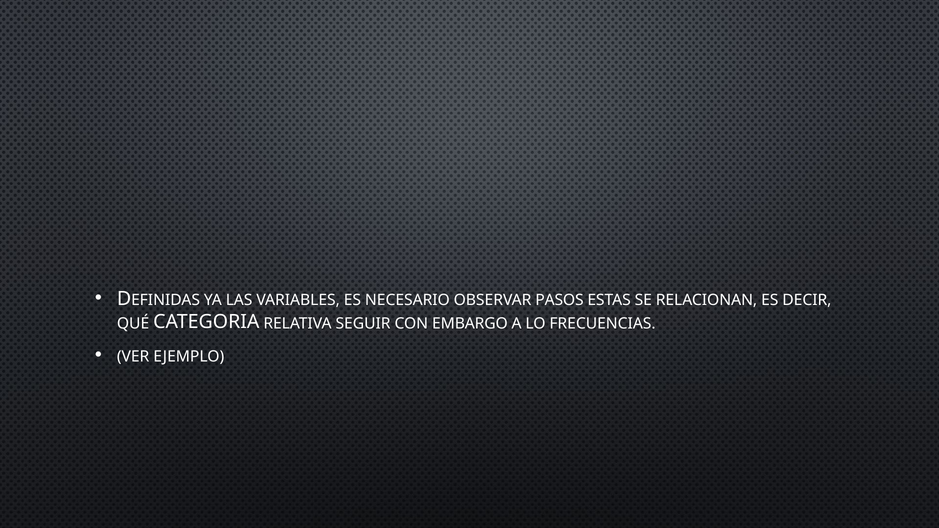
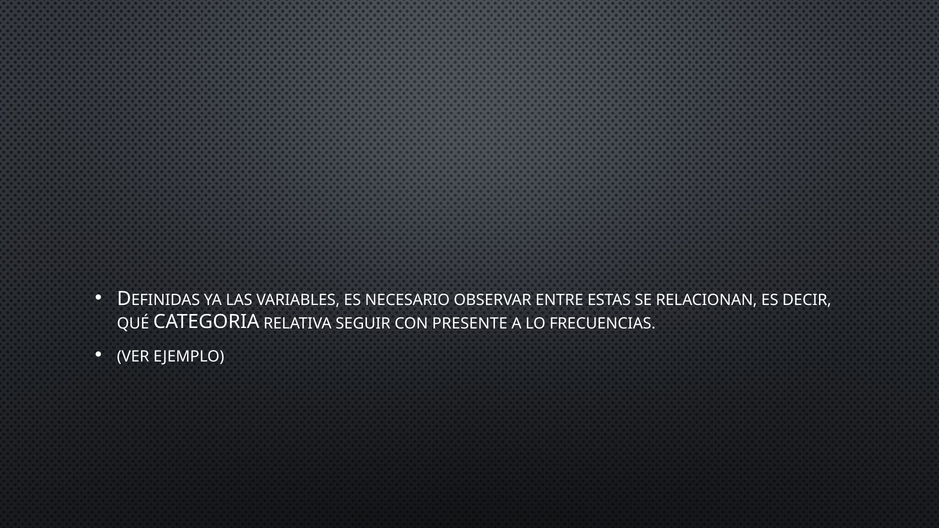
PASOS: PASOS -> ENTRE (559, 300)
EMBARGO: EMBARGO -> PRESENTE (470, 323)
